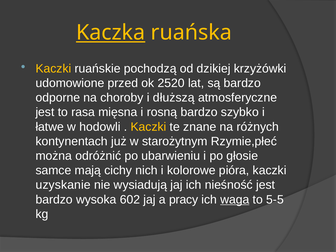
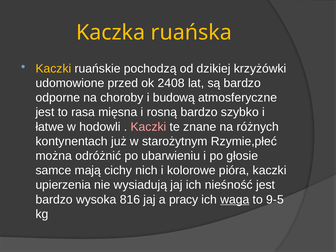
Kaczka underline: present -> none (111, 33)
2520: 2520 -> 2408 (171, 83)
dłuższą: dłuższą -> budową (174, 98)
Kaczki colour: yellow -> pink (148, 127)
uzyskanie: uzyskanie -> upierzenia (63, 185)
602: 602 -> 816 (130, 200)
5-5: 5-5 -> 9-5 (275, 200)
